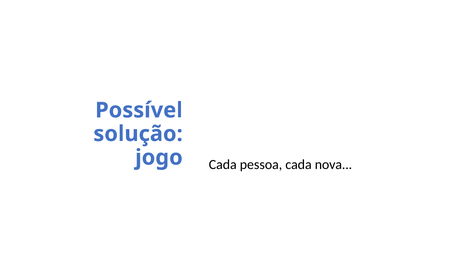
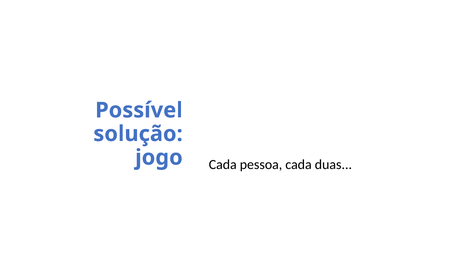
nova: nova -> duas (333, 164)
